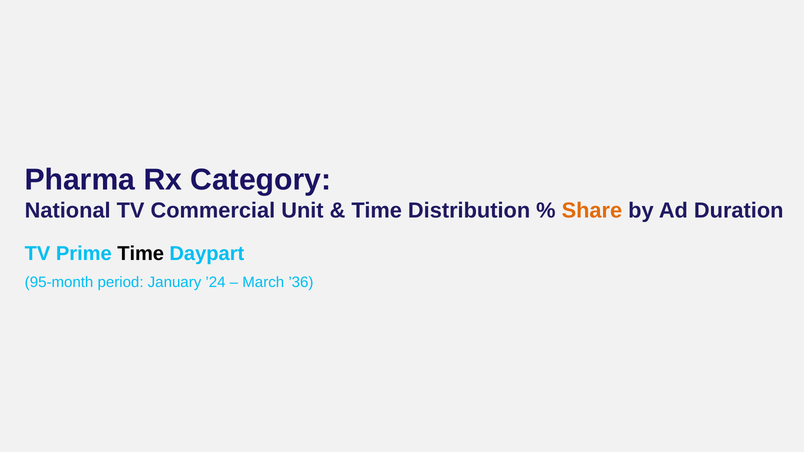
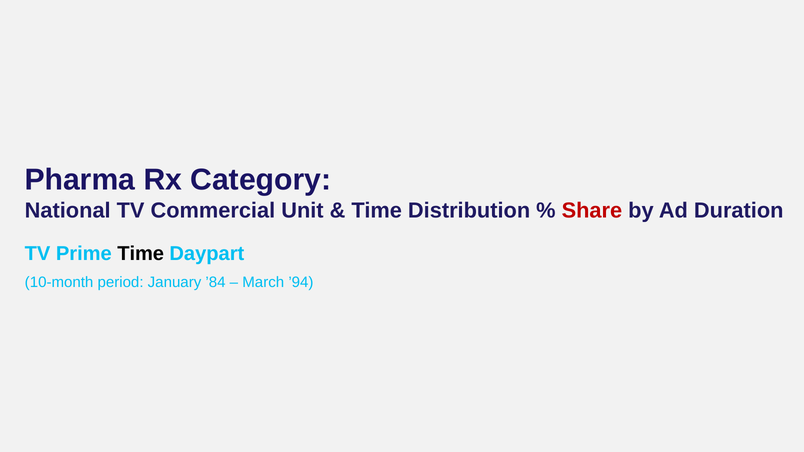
Share colour: orange -> red (592, 211)
95-month: 95-month -> 10-month (59, 282)
’24: ’24 -> ’84 (216, 282)
’36: ’36 -> ’94 (301, 282)
